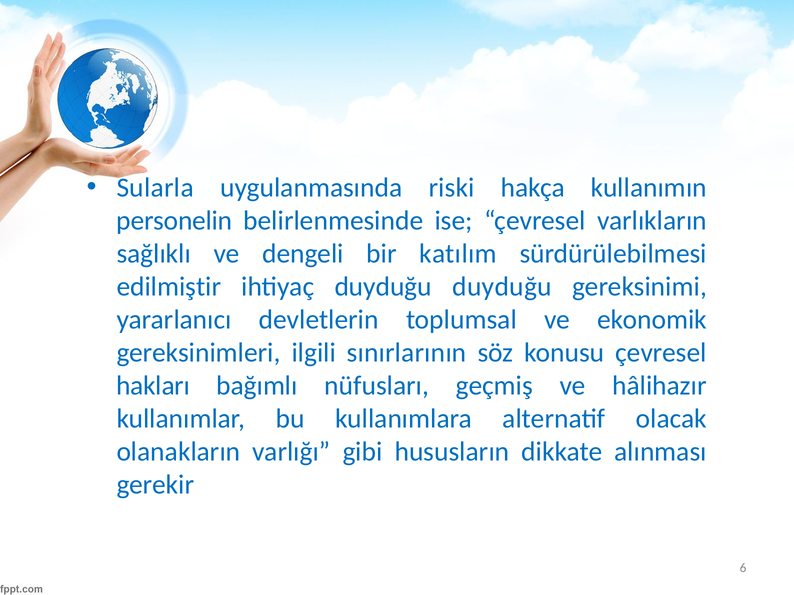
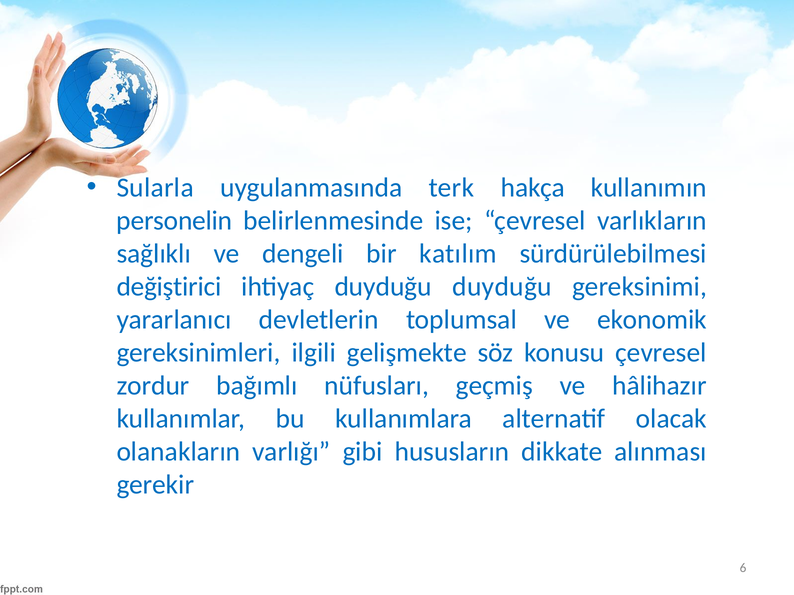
riski: riski -> terk (451, 188)
edilmiştir: edilmiştir -> değiştirici (169, 287)
sınırlarının: sınırlarının -> gelişmekte (407, 353)
hakları: hakları -> zordur (153, 386)
